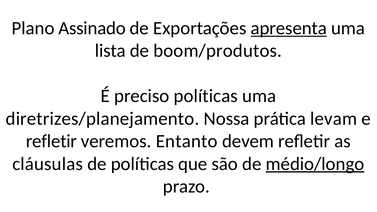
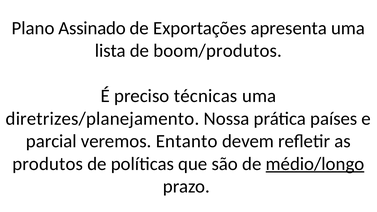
apresenta underline: present -> none (289, 28)
preciso políticas: políticas -> técnicas (206, 96)
levam: levam -> países (334, 119)
refletir: refletir -> parcial (51, 141)
cláusulas: cláusulas -> produtos (48, 164)
